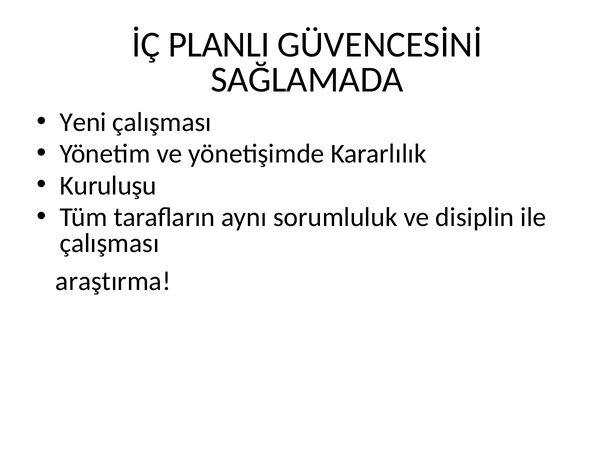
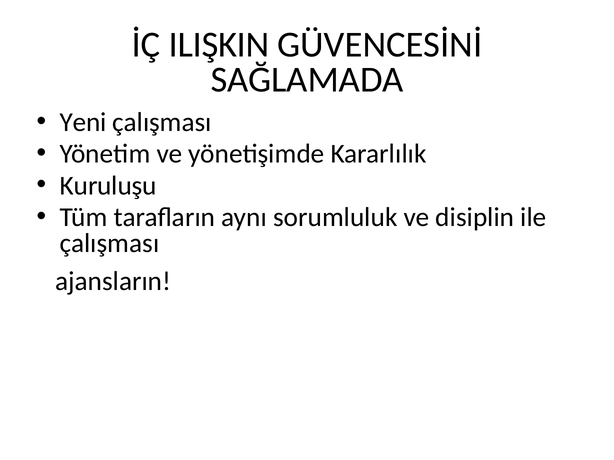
PLANLI: PLANLI -> ILIŞKIN (219, 45)
araştırma: araştırma -> ajansların (113, 282)
